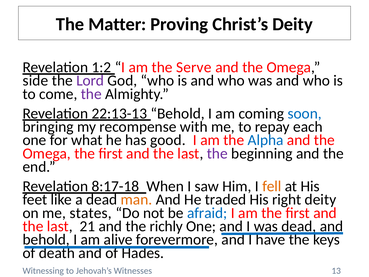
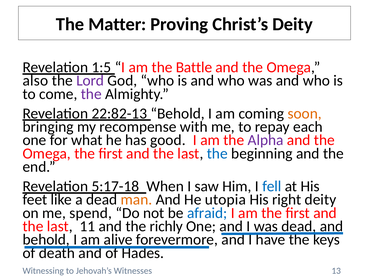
1:2: 1:2 -> 1:5 (101, 67)
Serve: Serve -> Battle (194, 67)
side: side -> also (35, 81)
22:13-13: 22:13-13 -> 22:82-13 (119, 113)
soon colour: blue -> orange (305, 113)
Alpha colour: blue -> purple (266, 140)
the colour: purple -> blue (217, 153)
8:17-18: 8:17-18 -> 5:17-18 (115, 186)
fell colour: orange -> blue (272, 186)
traded: traded -> utopia (225, 199)
states: states -> spend (91, 213)
21: 21 -> 11 (87, 226)
